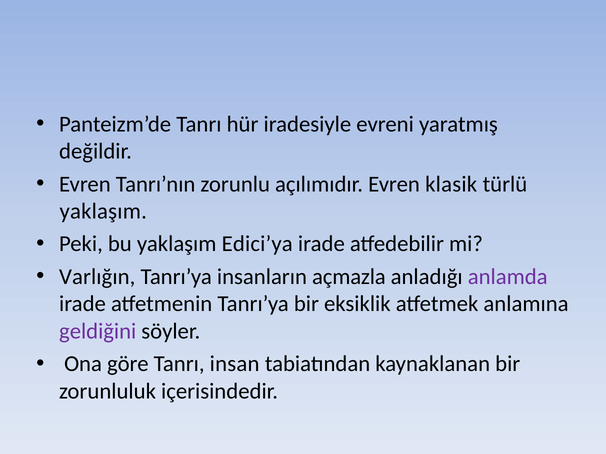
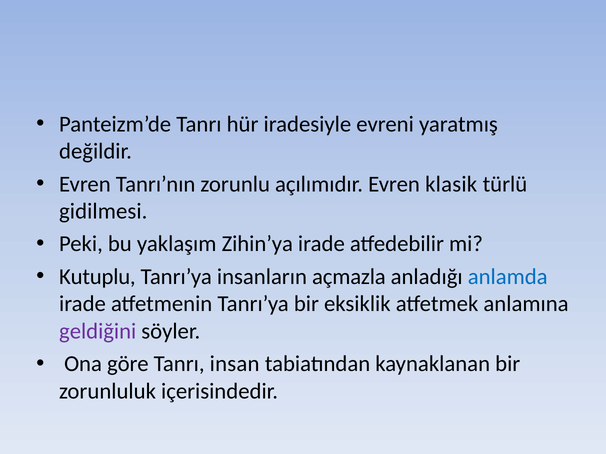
yaklaşım: yaklaşım -> gidilmesi (103, 212)
Edici’ya: Edici’ya -> Zihin’ya (257, 244)
Varlığın: Varlığın -> Kutuplu (97, 277)
anlamda colour: purple -> blue (508, 277)
